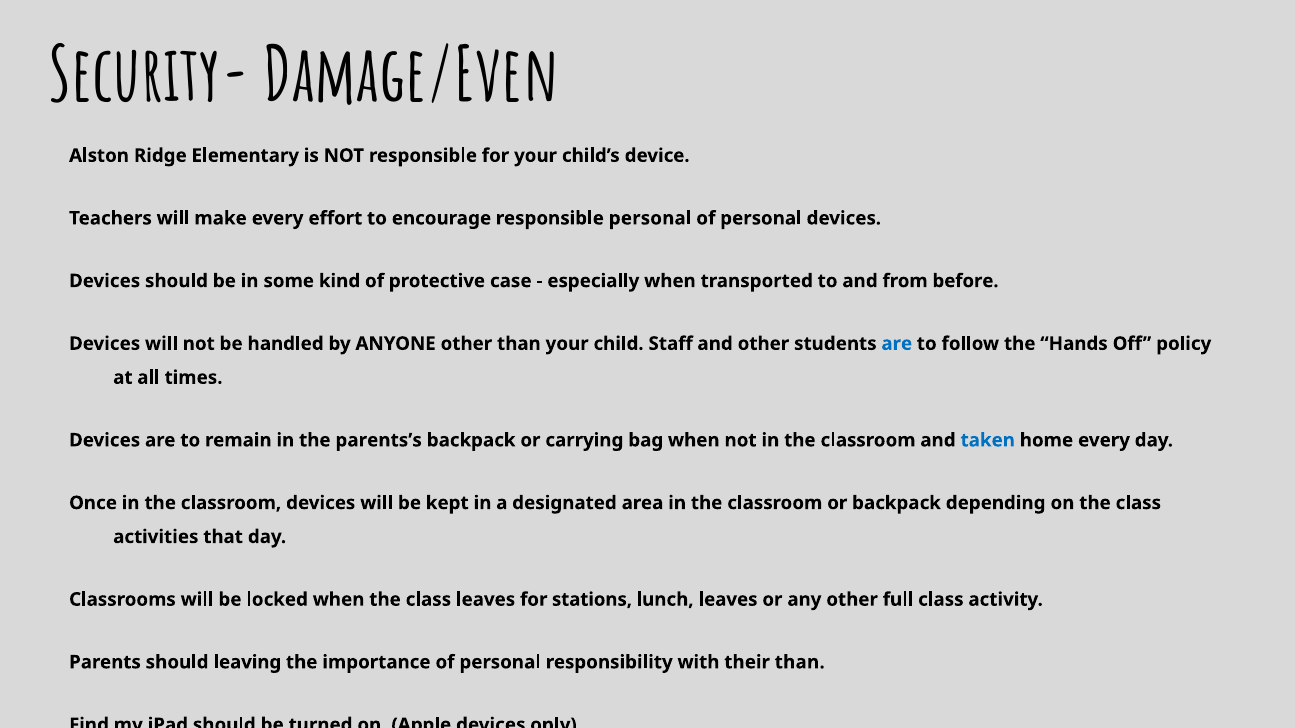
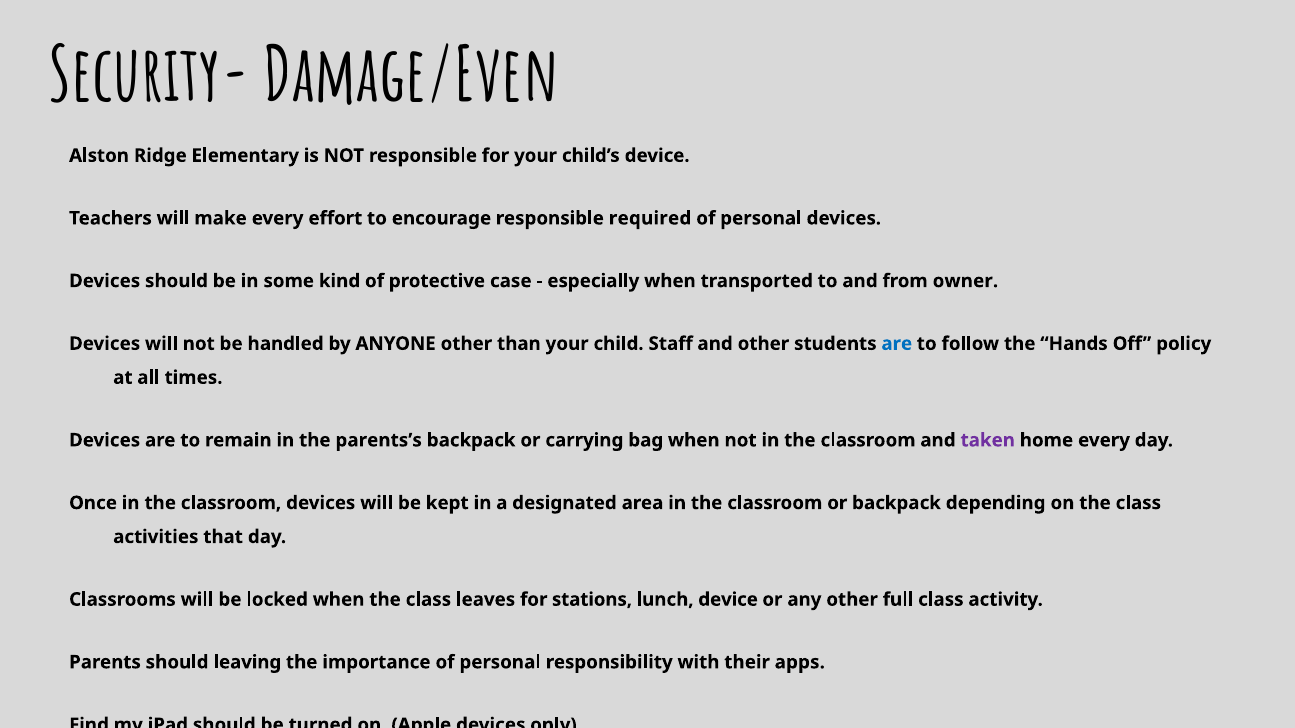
responsible personal: personal -> required (650, 218)
before: before -> owner (965, 281)
taken colour: blue -> purple (988, 440)
lunch leaves: leaves -> device (728, 600)
their than: than -> apps (800, 663)
